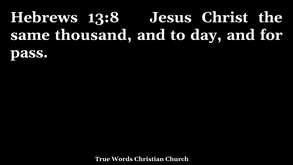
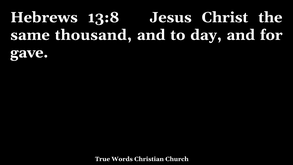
pass: pass -> gave (29, 53)
